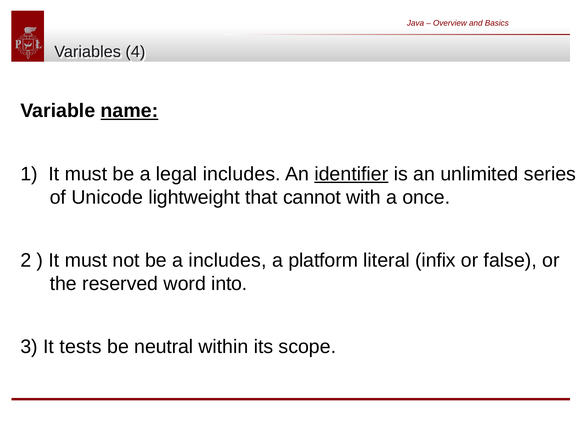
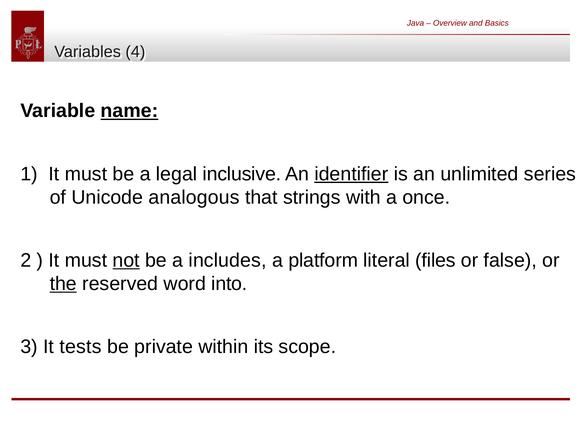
legal includes: includes -> inclusive (242, 174)
lightweight: lightweight -> analogous (194, 198)
cannot: cannot -> strings (312, 198)
not underline: none -> present (126, 261)
infix: infix -> files (435, 261)
the underline: none -> present (63, 284)
neutral: neutral -> private (164, 347)
